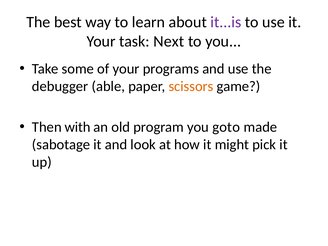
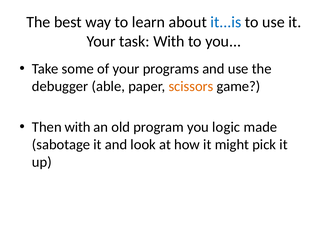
it...is colour: purple -> blue (226, 22)
task Next: Next -> With (169, 41)
goto: goto -> logic (226, 127)
